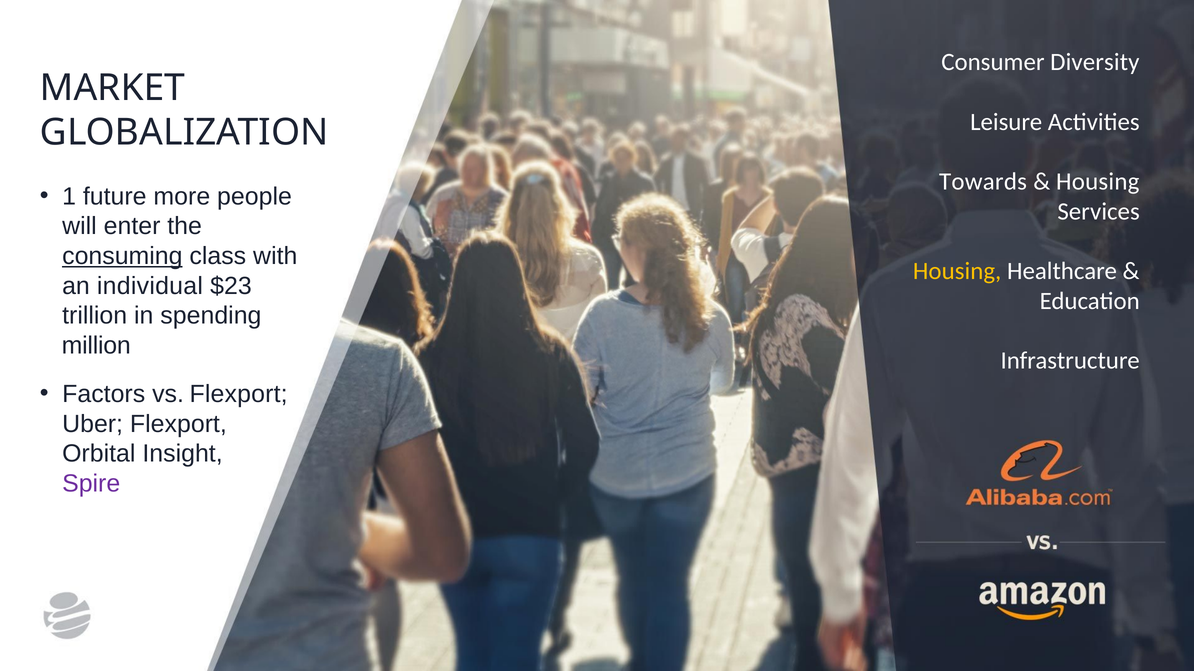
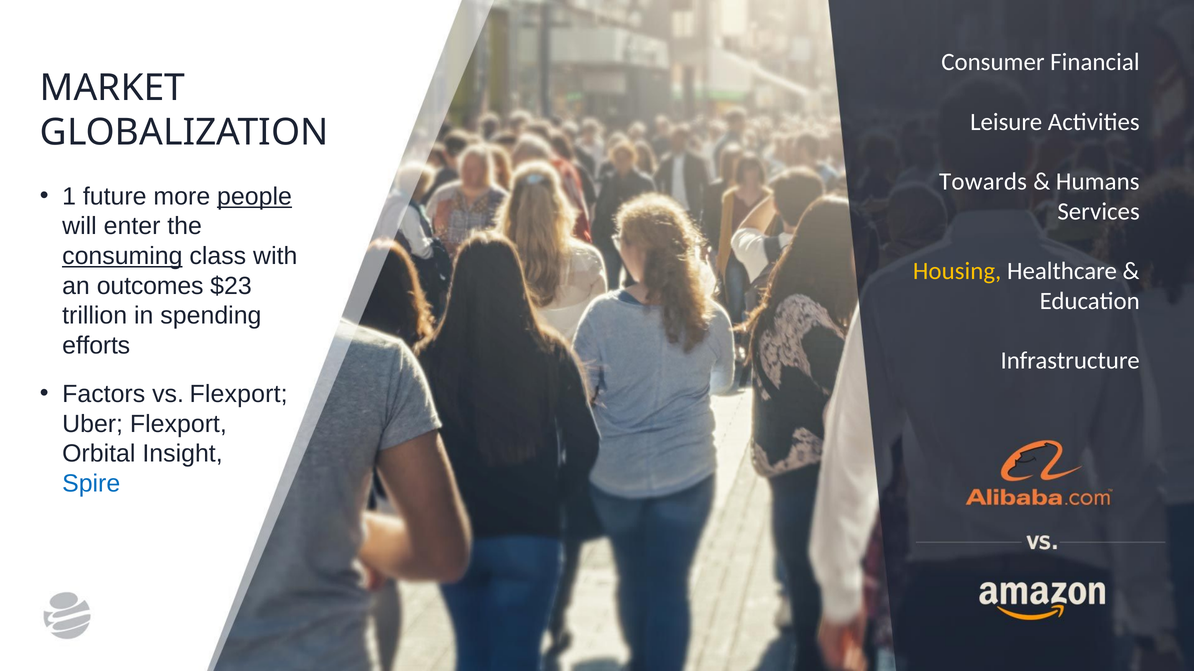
Diversity: Diversity -> Financial (1095, 62)
Housing: Housing -> Humans (1098, 182)
people underline: none -> present (254, 197)
individual: individual -> outcomes (150, 286)
million: million -> efforts (96, 346)
Spire colour: purple -> blue (91, 484)
